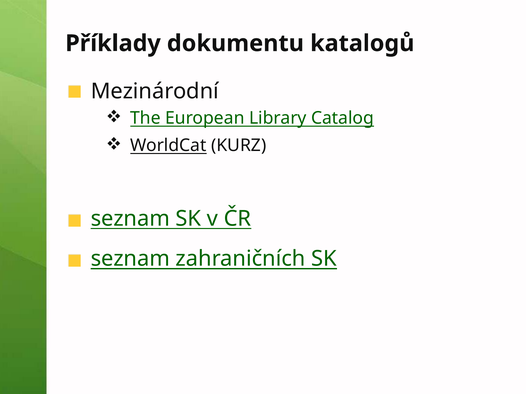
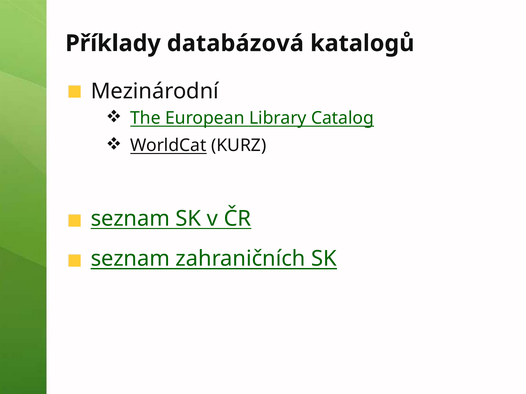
dokumentu: dokumentu -> databázová (235, 43)
